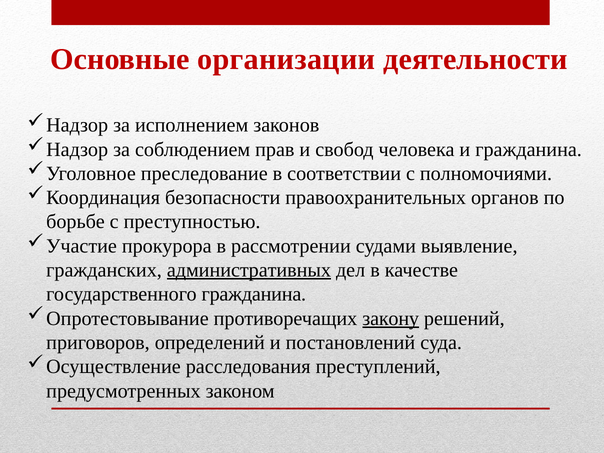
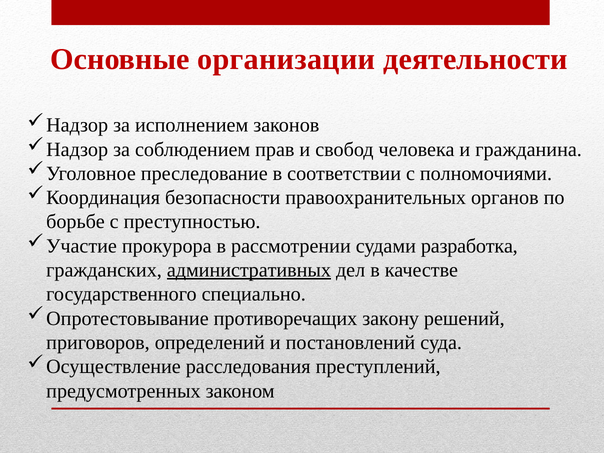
выявление: выявление -> разработка (469, 246)
государственного гражданина: гражданина -> специально (254, 294)
закону underline: present -> none (391, 318)
